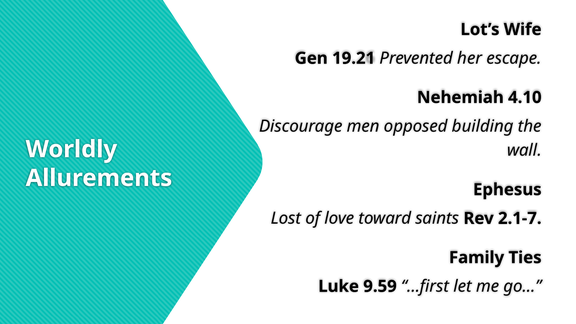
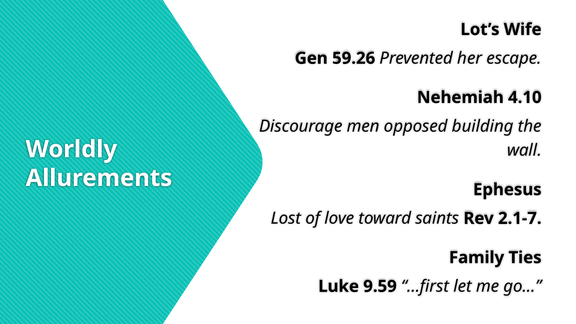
19.21: 19.21 -> 59.26 (354, 58)
